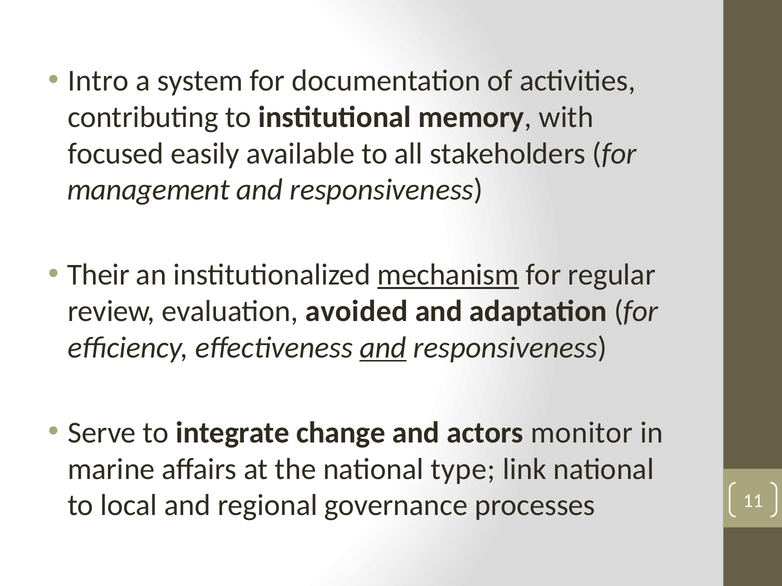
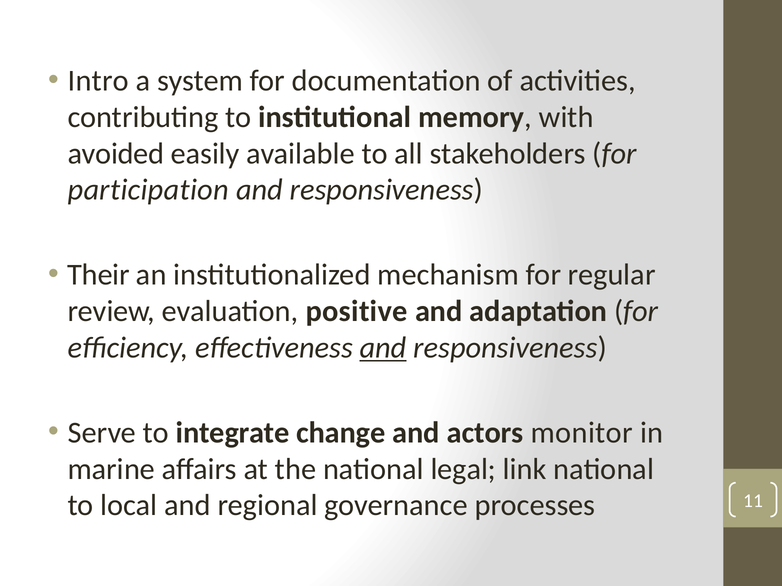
focused: focused -> avoided (116, 154)
management: management -> participation (148, 190)
mechanism underline: present -> none (448, 275)
avoided: avoided -> positive (357, 312)
type: type -> legal (463, 469)
